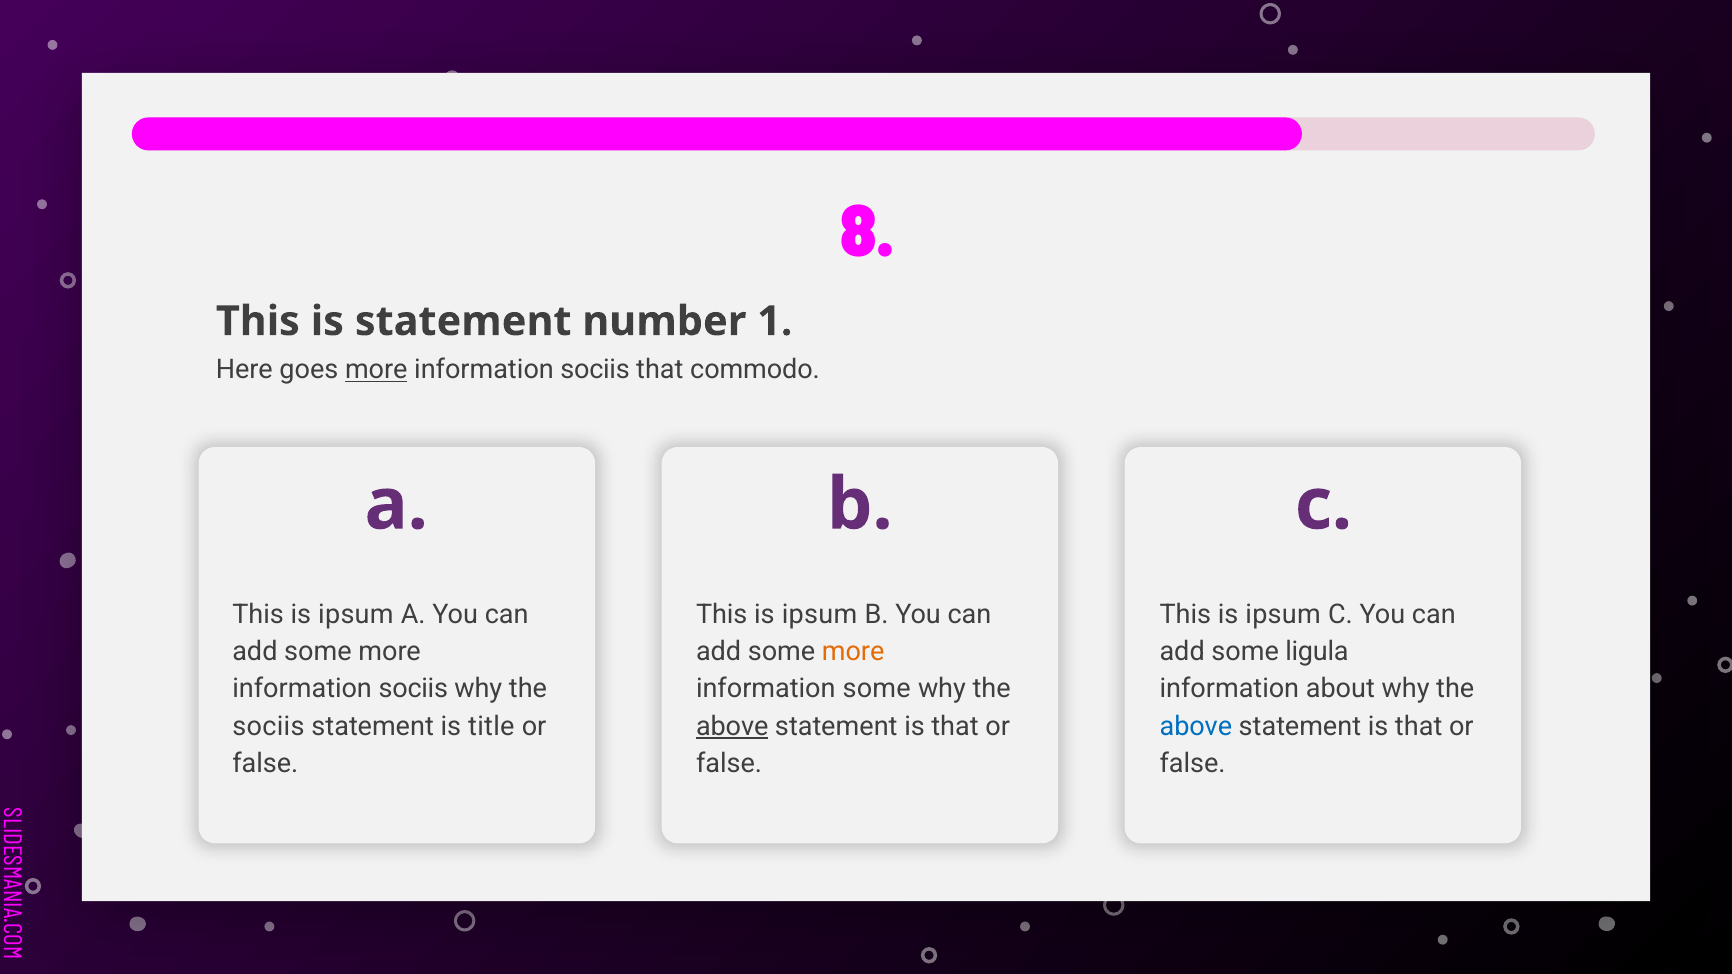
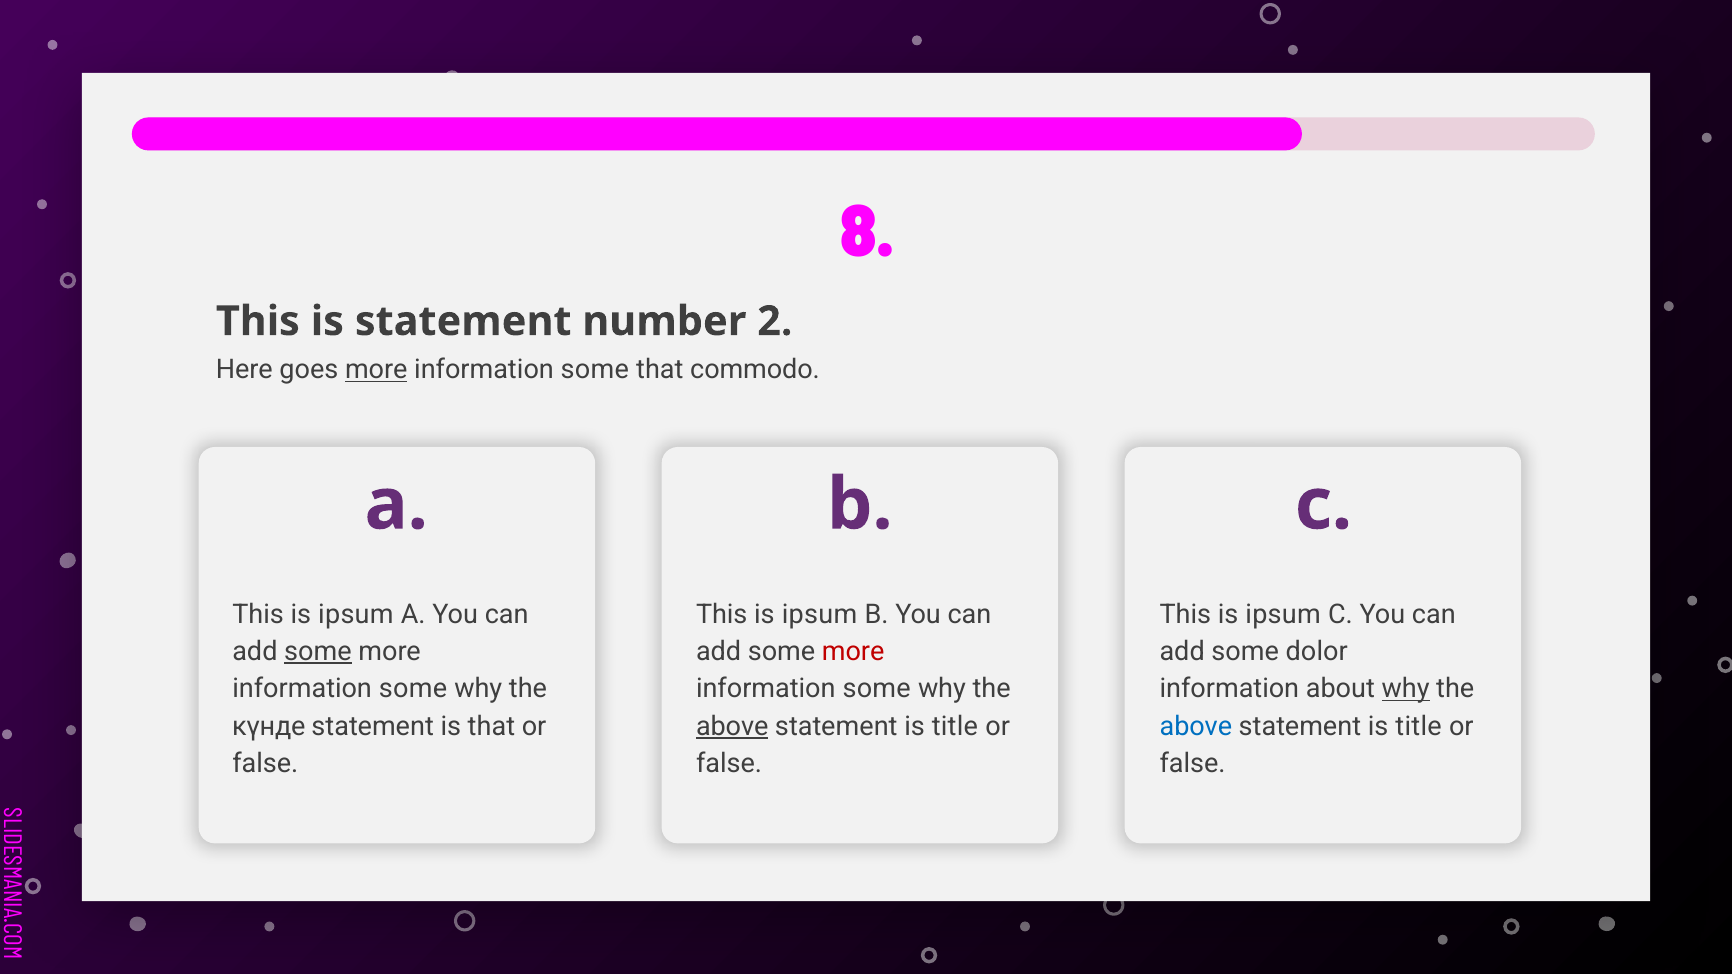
1: 1 -> 2 (775, 321)
sociis: sociis -> some (595, 370)
some underline: none -> present (318, 652)
more colour: orange -> red (853, 652)
ligula: ligula -> dolor (1317, 652)
sociis: sociis -> some (413, 689)
why underline: none -> present (1406, 689)
sociis: sociis -> күнде (269, 726)
is title: title -> that (491, 726)
that: that -> title (955, 726)
that: that -> title (1419, 726)
